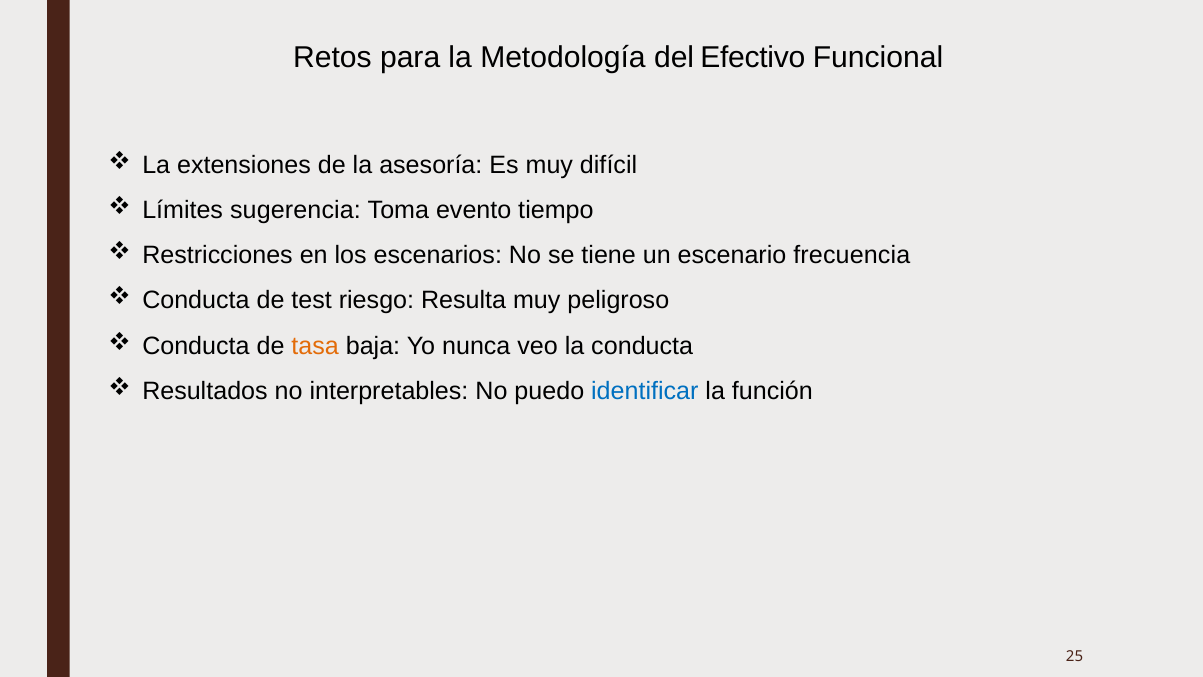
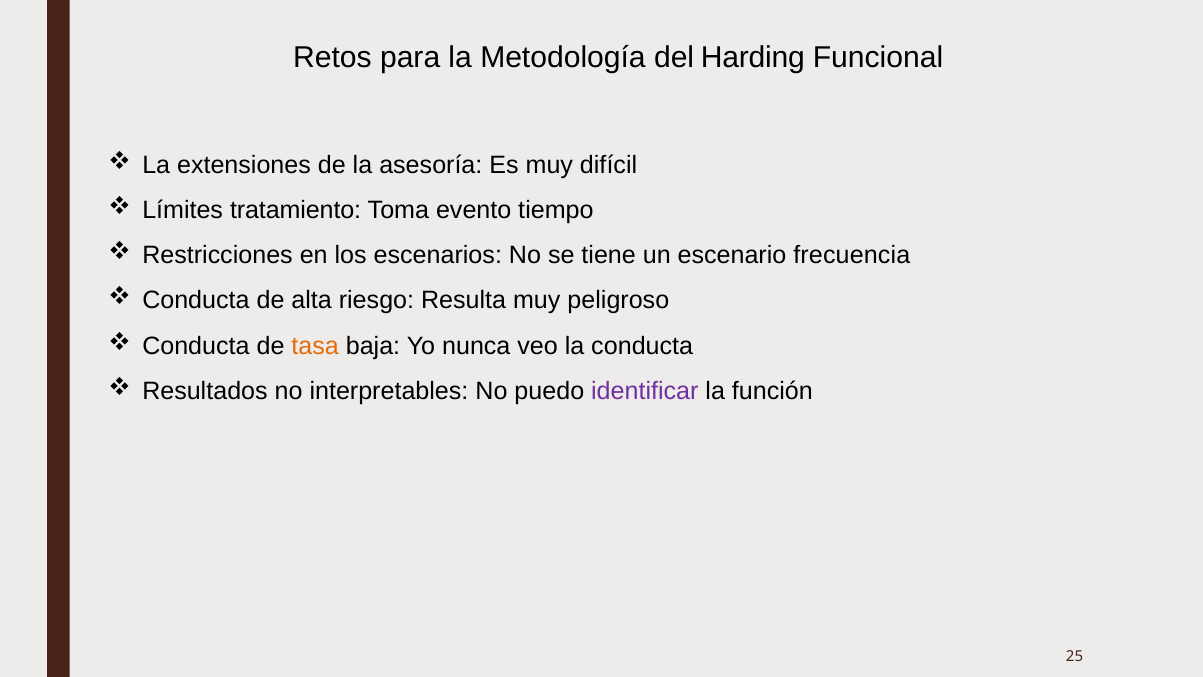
Efectivo: Efectivo -> Harding (753, 57)
sugerencia: sugerencia -> tratamiento (296, 210)
test: test -> alta (312, 301)
identificar colour: blue -> purple (645, 391)
